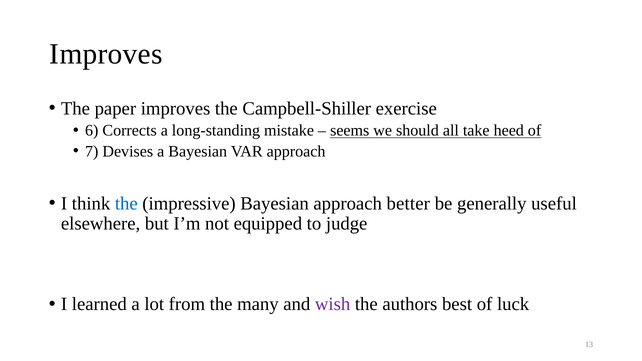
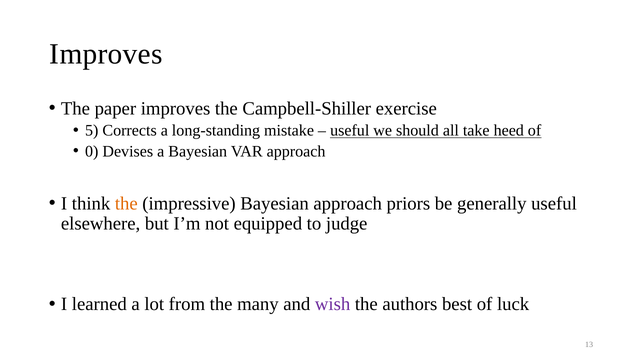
6: 6 -> 5 (92, 131)
seems: seems -> useful (350, 131)
7: 7 -> 0 (92, 151)
the colour: blue -> orange (126, 204)
better: better -> priors (408, 204)
